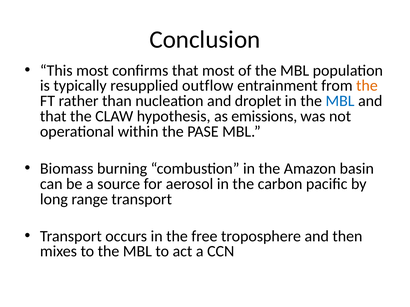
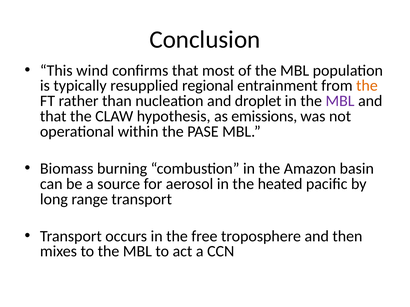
This most: most -> wind (92, 71)
outflow: outflow -> regional (208, 86)
MBL colour: blue -> purple (340, 101)
carbon: carbon -> heated (280, 184)
